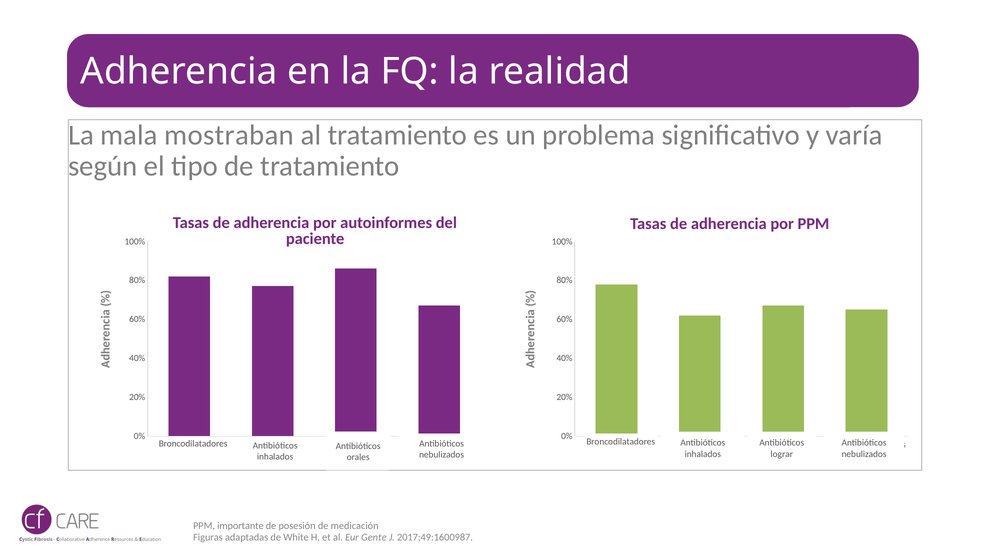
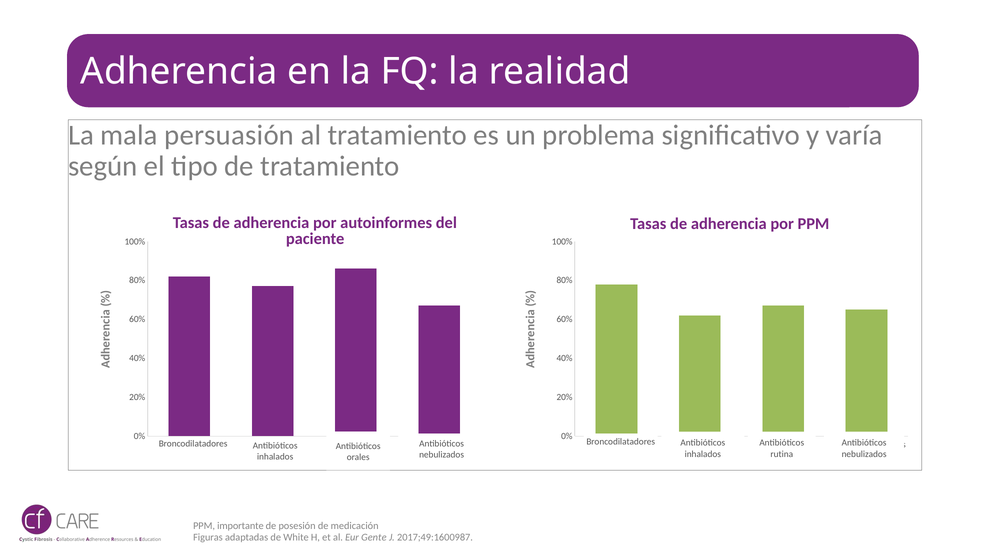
mostraban: mostraban -> persuasión (229, 135)
lograr: lograr -> rutina (782, 454)
